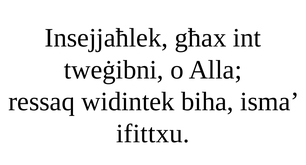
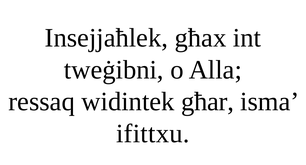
biha: biha -> għar (207, 102)
